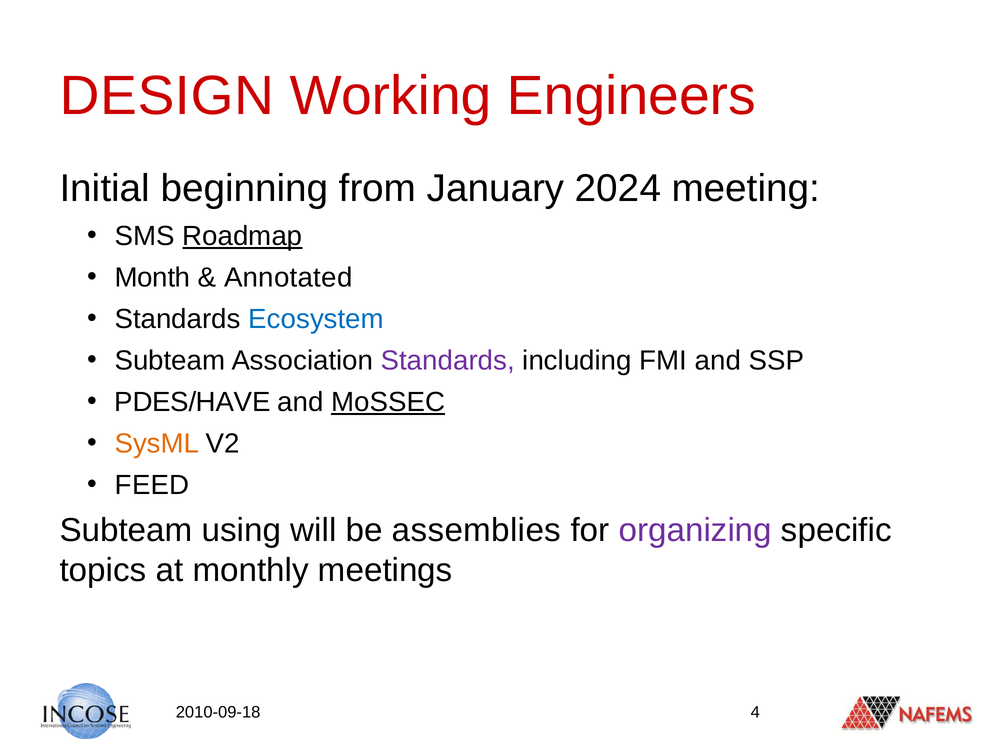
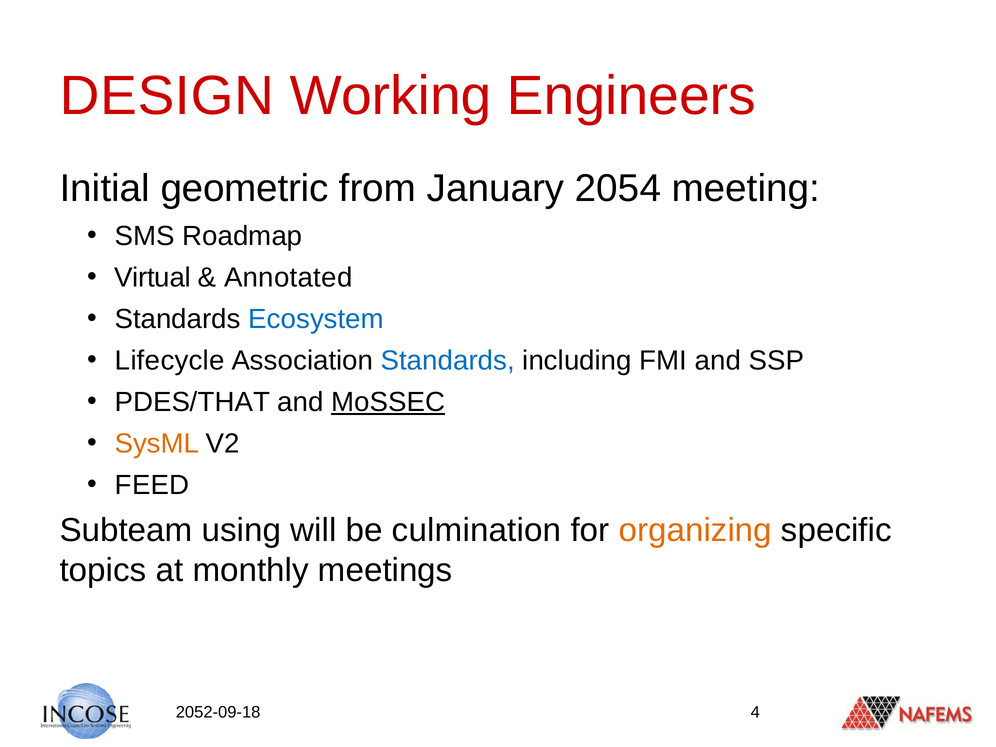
beginning: beginning -> geometric (244, 189)
2024: 2024 -> 2054 (618, 189)
Roadmap underline: present -> none (242, 236)
Month: Month -> Virtual (152, 278)
Subteam: Subteam -> Lifecycle (170, 361)
Standards colour: purple -> blue (448, 361)
PDES/HAVE: PDES/HAVE -> PDES/THAT (192, 402)
assemblies: assemblies -> culmination (477, 530)
organizing colour: purple -> orange (695, 530)
2010-09-18: 2010-09-18 -> 2052-09-18 (218, 712)
